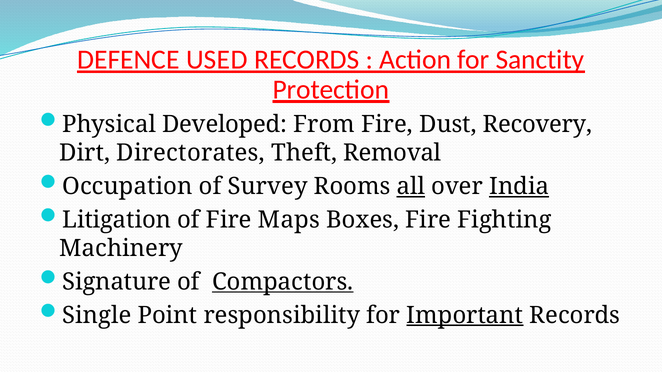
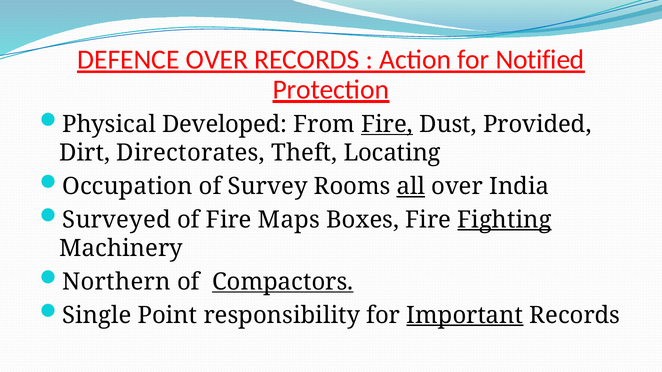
DEFENCE USED: USED -> OVER (217, 60)
Sanctity: Sanctity -> Notified (540, 60)
Fire underline: none -> present (387, 124)
Recovery: Recovery -> Provided (537, 124)
Removal: Removal -> Locating (392, 153)
India underline: present -> none (519, 186)
Litigation: Litigation -> Surveyed (117, 220)
Fighting underline: none -> present (504, 220)
Signature: Signature -> Northern (116, 282)
